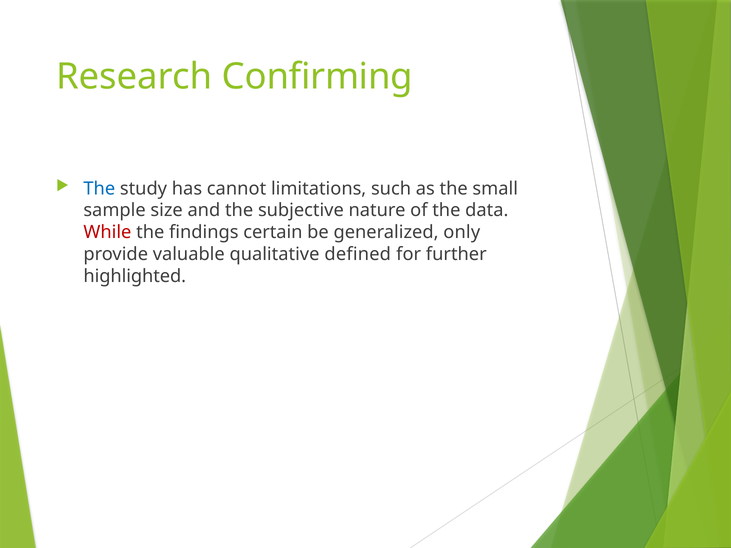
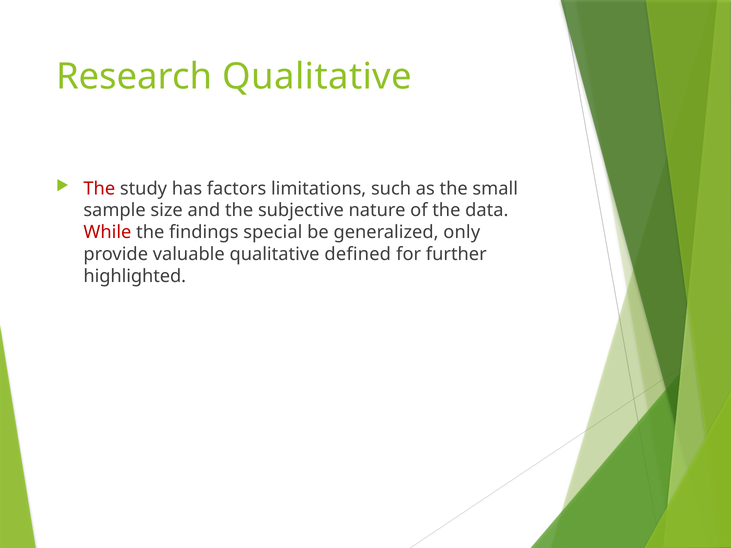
Research Confirming: Confirming -> Qualitative (317, 77)
The colour: blue -> red (99, 189)
cannot: cannot -> factors (237, 189)
certain: certain -> special (273, 232)
